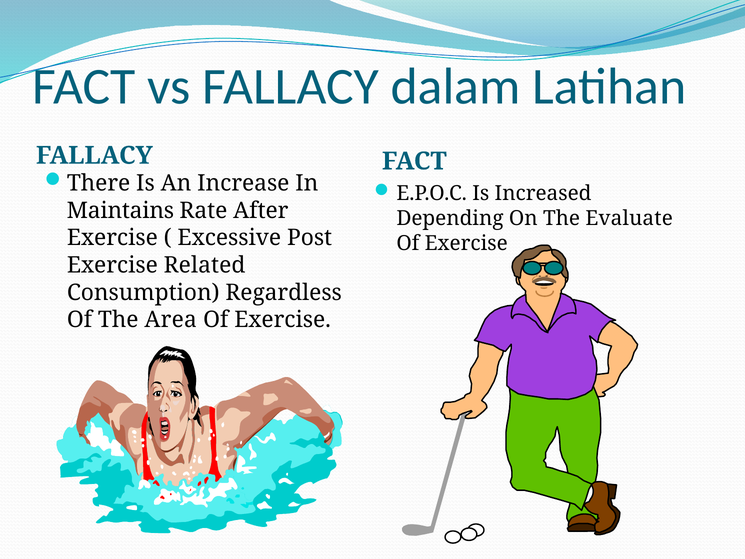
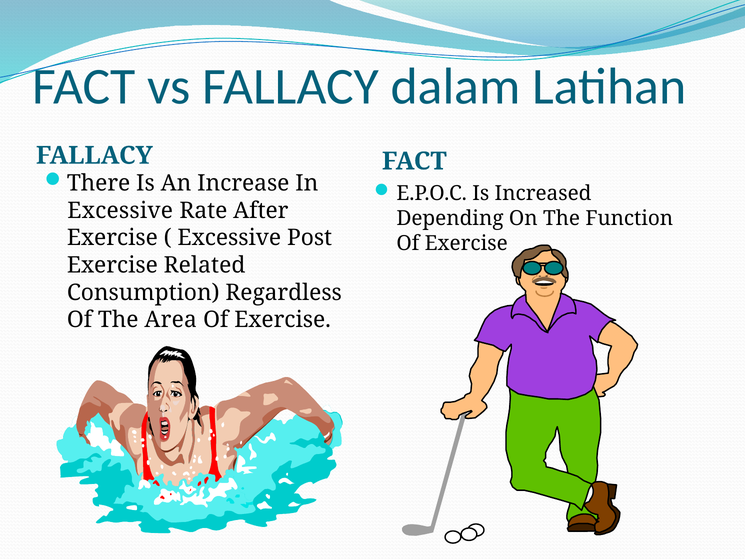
Maintains: Maintains -> Excessive (120, 210)
Evaluate: Evaluate -> Function (629, 218)
